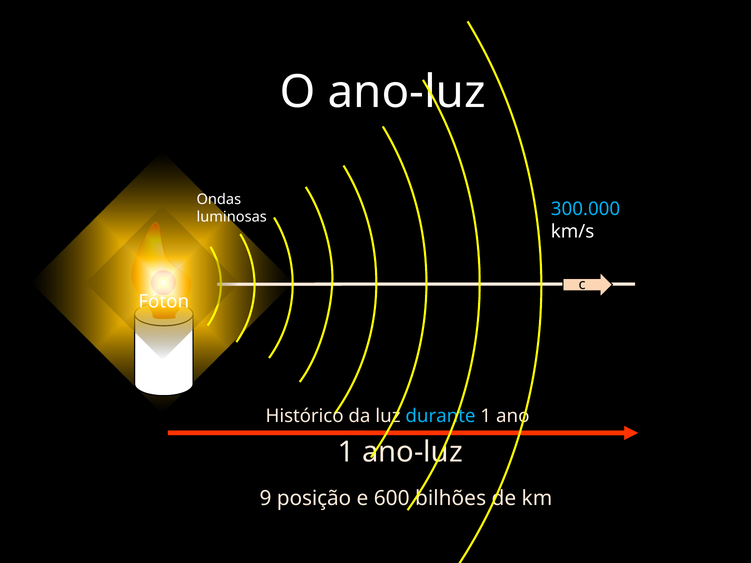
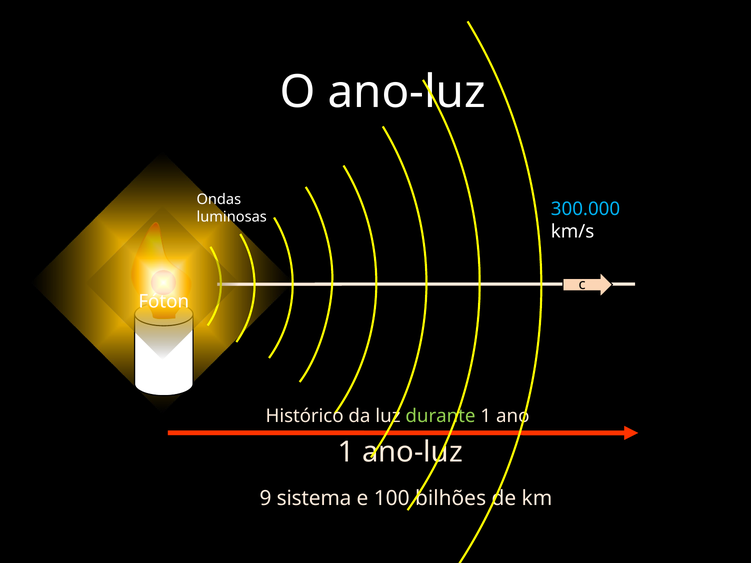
durante colour: light blue -> light green (441, 416)
posição: posição -> sistema (314, 498)
600: 600 -> 100 (392, 498)
